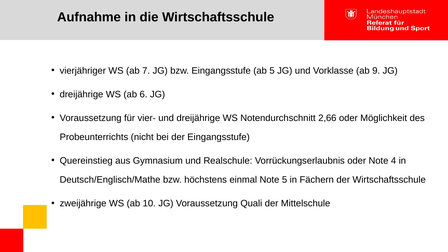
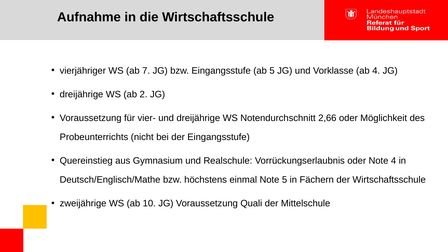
ab 9: 9 -> 4 (376, 71)
6: 6 -> 2 (144, 94)
